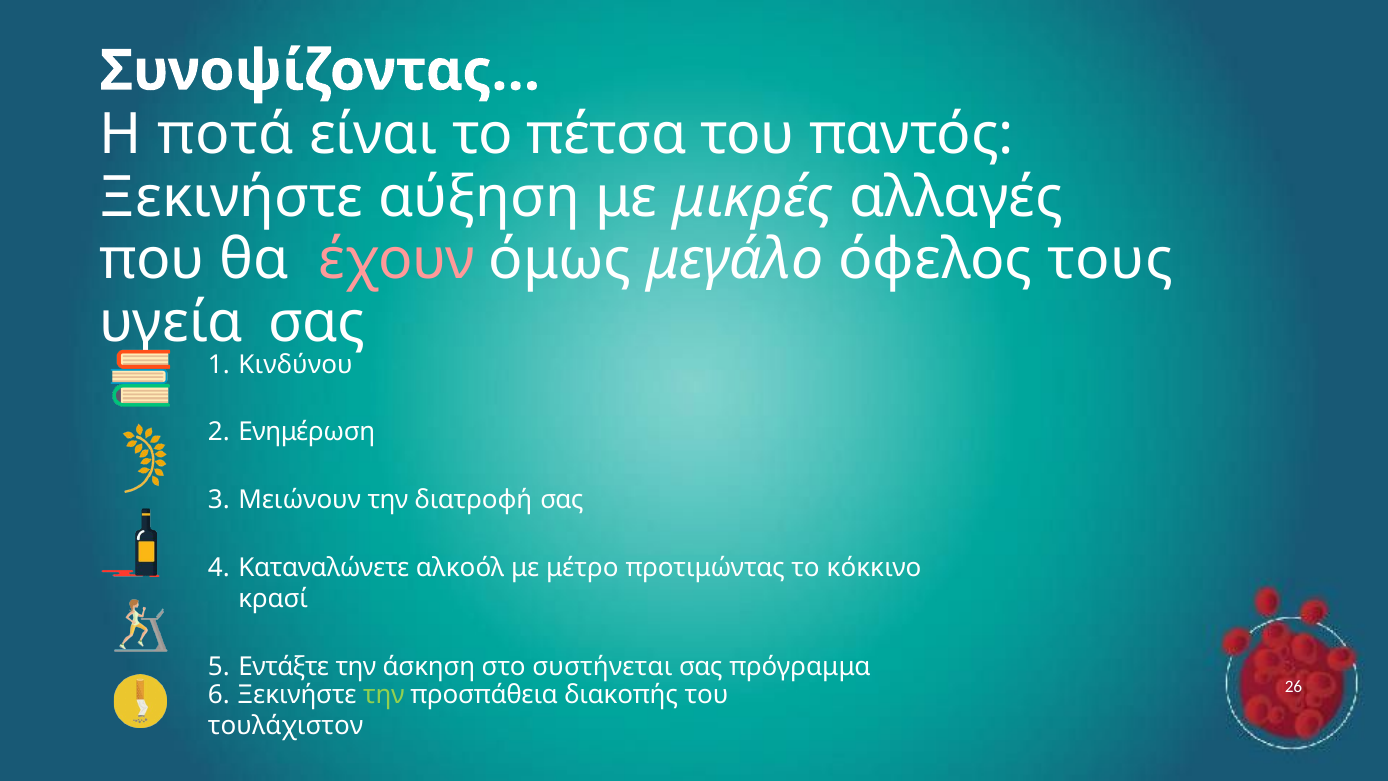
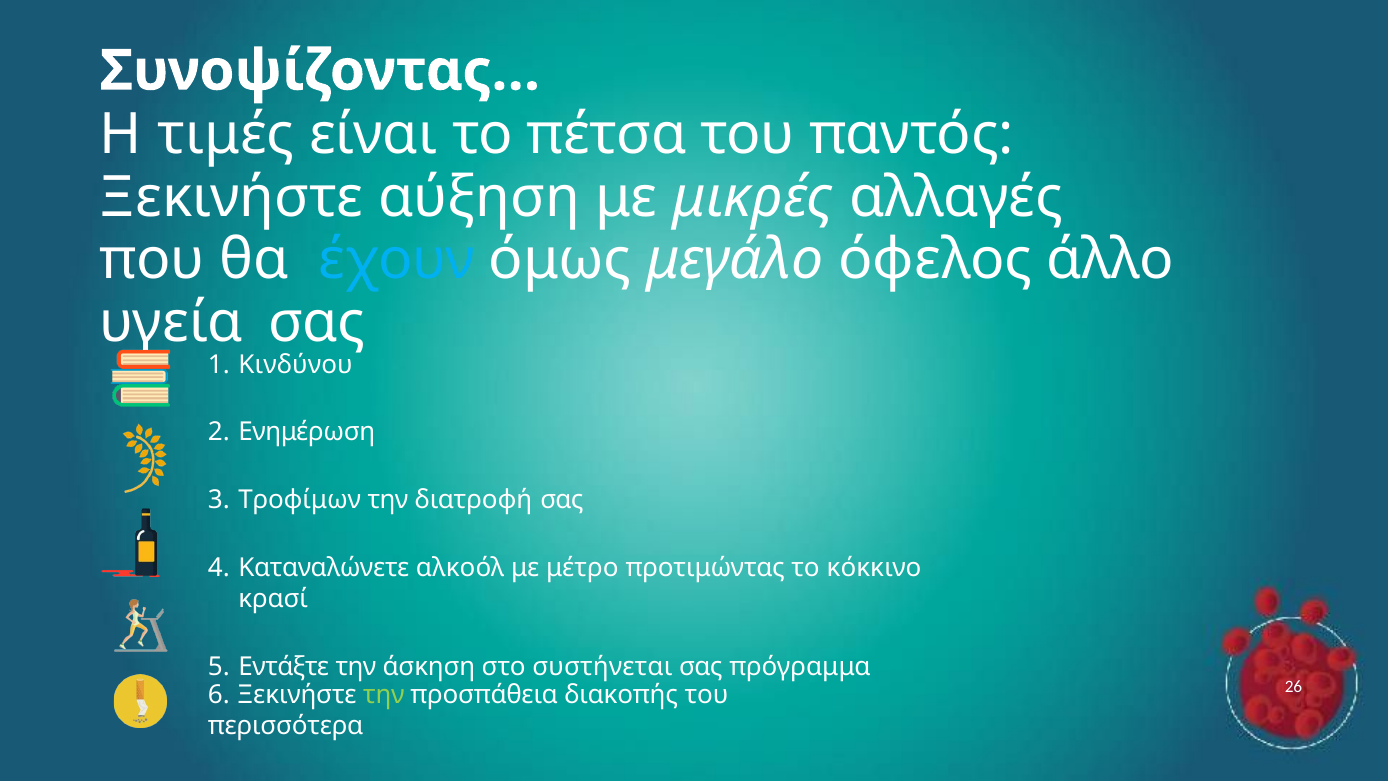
ποτά: ποτά -> τιμές (226, 135)
έχουν colour: pink -> light blue (397, 260)
τους: τους -> άλλο (1111, 260)
Μειώνουν: Μειώνουν -> Τροφίμων (300, 500)
τουλάχιστον: τουλάχιστον -> περισσότερα (286, 726)
